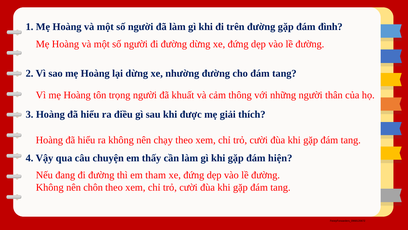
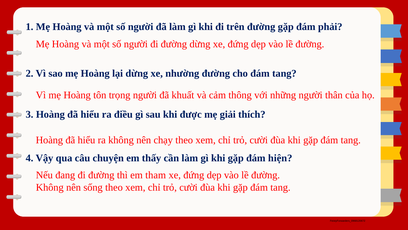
đình: đình -> phải (330, 27)
chôn: chôn -> sống (93, 187)
